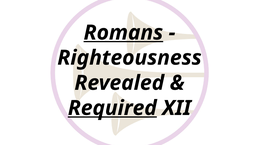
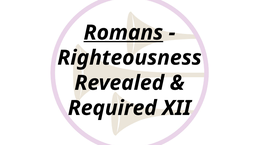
Required underline: present -> none (112, 109)
